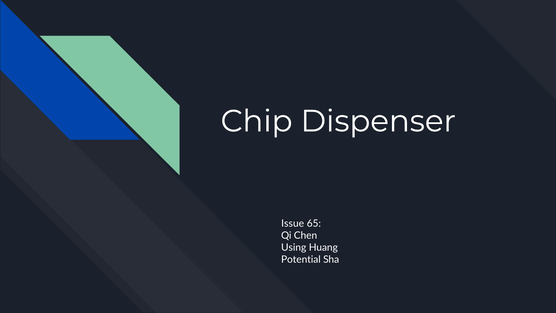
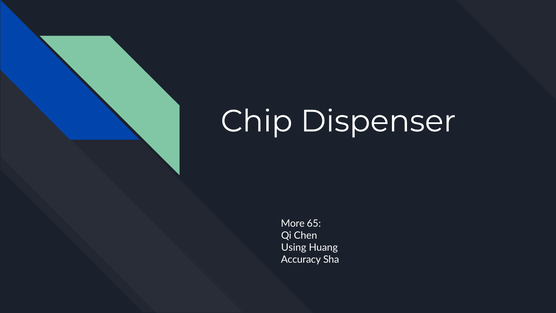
Issue: Issue -> More (293, 223)
Potential: Potential -> Accuracy (301, 259)
